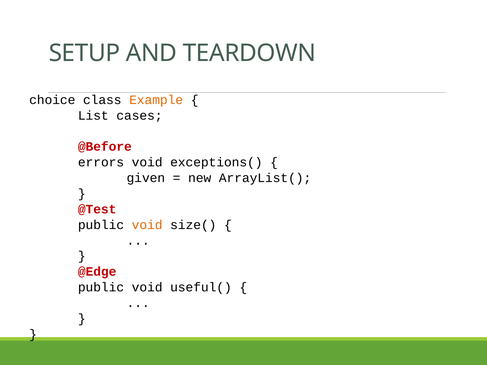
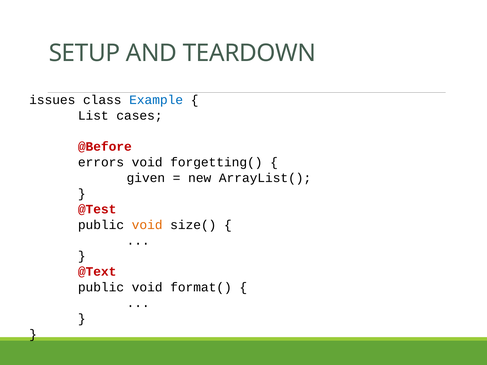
choice: choice -> issues (52, 100)
Example colour: orange -> blue (156, 100)
exceptions(: exceptions( -> forgetting( (216, 162)
@Edge: @Edge -> @Text (97, 272)
useful(: useful( -> format( (201, 287)
